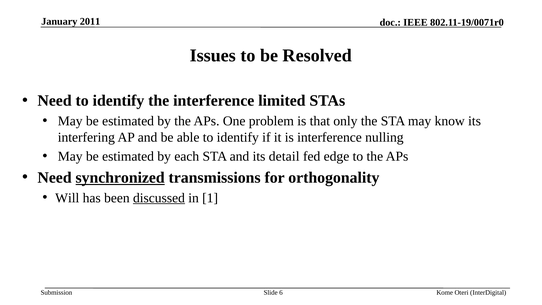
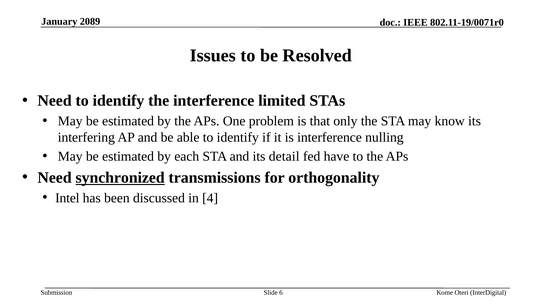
2011: 2011 -> 2089 (90, 22)
edge: edge -> have (336, 156)
Will: Will -> Intel (67, 198)
discussed underline: present -> none (159, 198)
1: 1 -> 4 (210, 198)
